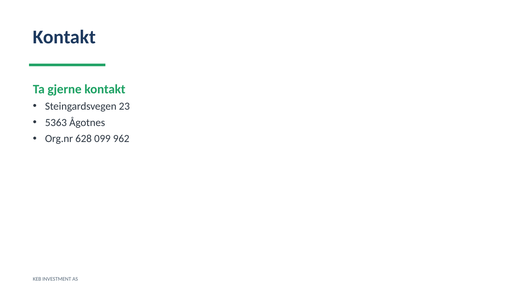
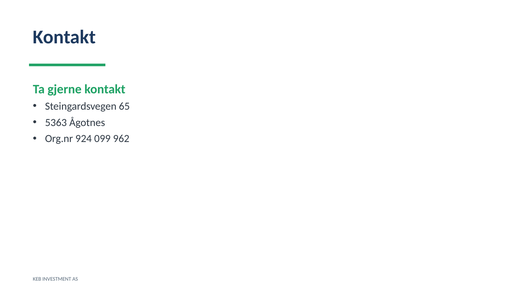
23: 23 -> 65 (124, 106)
628: 628 -> 924 (84, 139)
